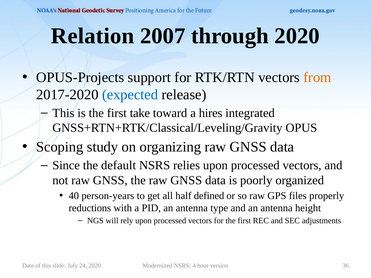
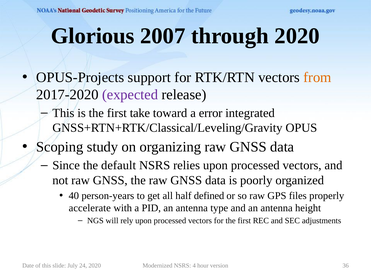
Relation: Relation -> Glorious (93, 36)
expected colour: blue -> purple (130, 95)
hires: hires -> error (211, 113)
reductions: reductions -> accelerate (90, 208)
